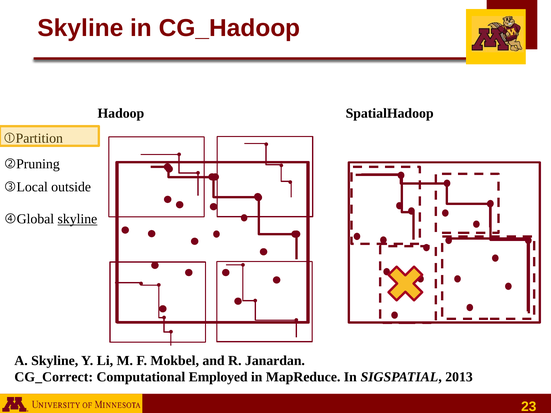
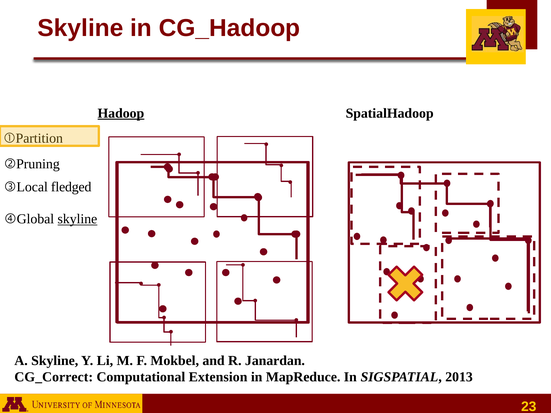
Hadoop underline: none -> present (121, 113)
outside: outside -> fledged (71, 187)
Employed: Employed -> Extension (218, 377)
